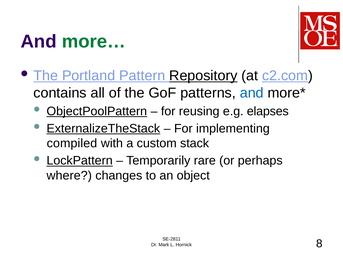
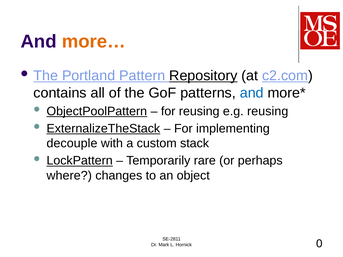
more… colour: green -> orange (94, 42)
e.g elapses: elapses -> reusing (268, 111)
compiled: compiled -> decouple (72, 143)
8: 8 -> 0 (319, 244)
